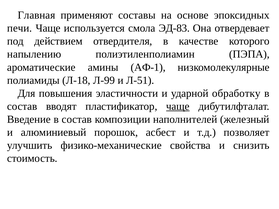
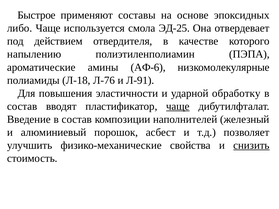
Главная: Главная -> Быстрое (37, 15)
печи: печи -> либо (20, 28)
ЭД-83: ЭД-83 -> ЭД-25 (174, 28)
АФ-1: АФ-1 -> АФ-6 (148, 67)
Л-99: Л-99 -> Л-76 (104, 80)
Л-51: Л-51 -> Л-91 (140, 80)
снизить underline: none -> present (251, 145)
